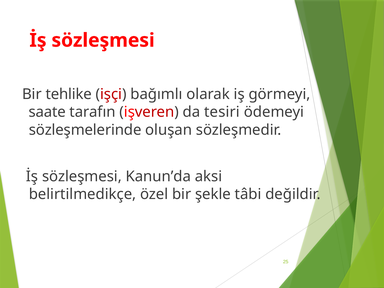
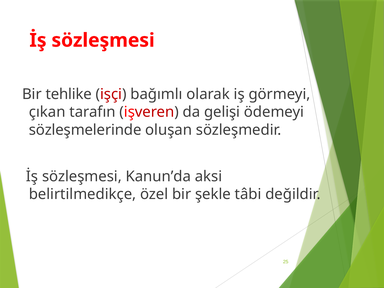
saate: saate -> çıkan (47, 112)
tesiri: tesiri -> gelişi (222, 112)
